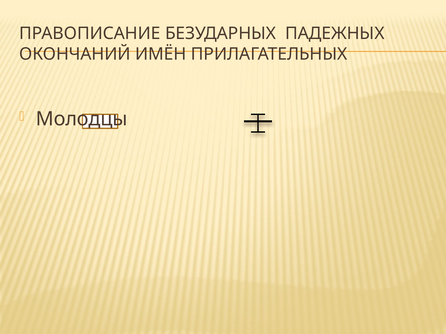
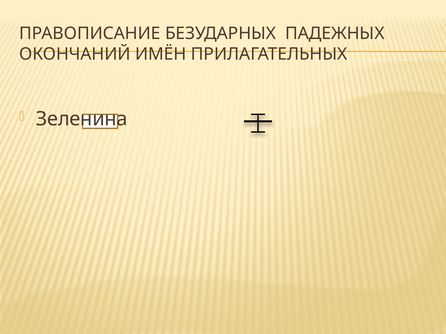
Молодцы: Молодцы -> Зеленина (82, 119)
